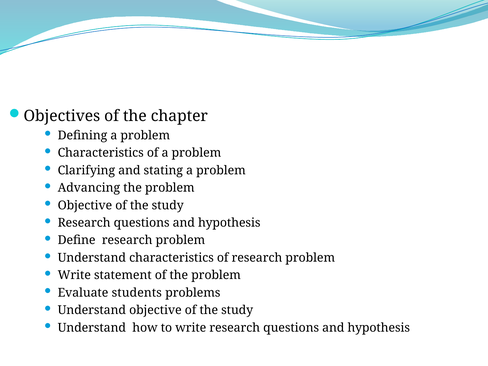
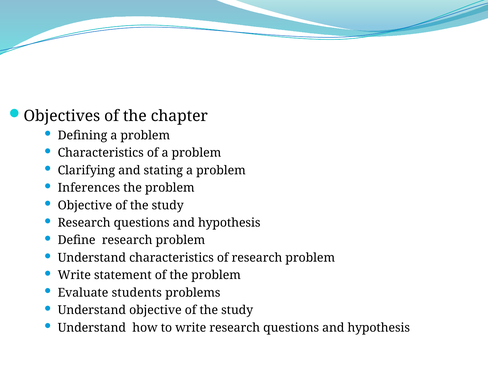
Advancing: Advancing -> Inferences (89, 188)
